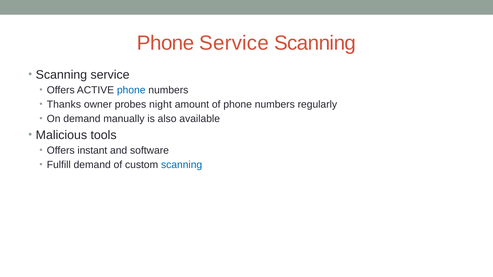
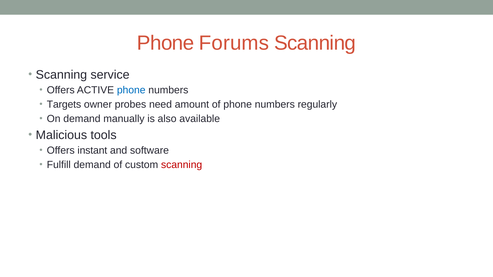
Phone Service: Service -> Forums (234, 43)
Thanks: Thanks -> Targets (64, 105)
night: night -> need (161, 105)
scanning colour: blue -> red (182, 165)
